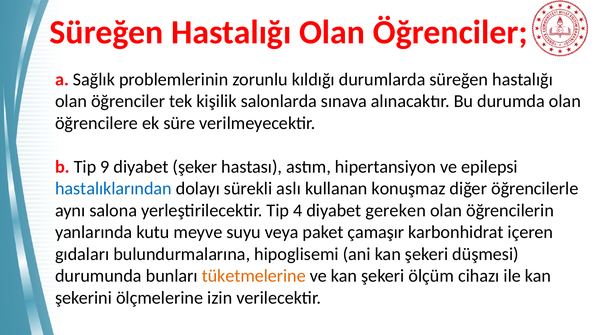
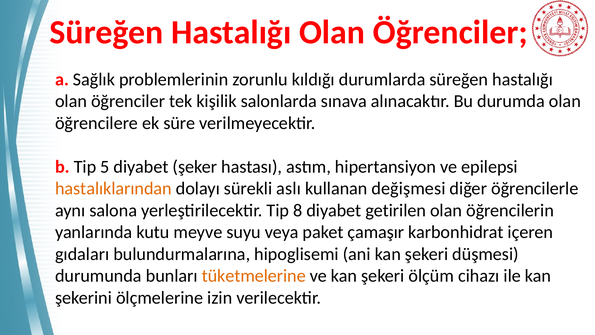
9: 9 -> 5 (105, 167)
hastalıklarından colour: blue -> orange (113, 188)
konuşmaz: konuşmaz -> değişmesi (409, 188)
4: 4 -> 8 (298, 210)
gereken: gereken -> getirilen (396, 210)
